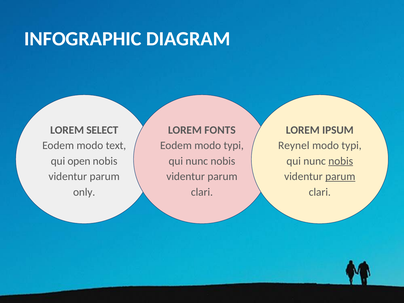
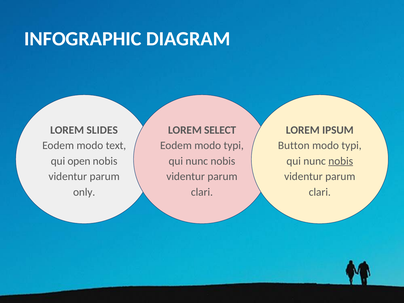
SELECT: SELECT -> SLIDES (102, 130)
FONTS: FONTS -> SELECT (220, 130)
Reynel: Reynel -> Button (294, 145)
parum underline: present -> none (340, 176)
